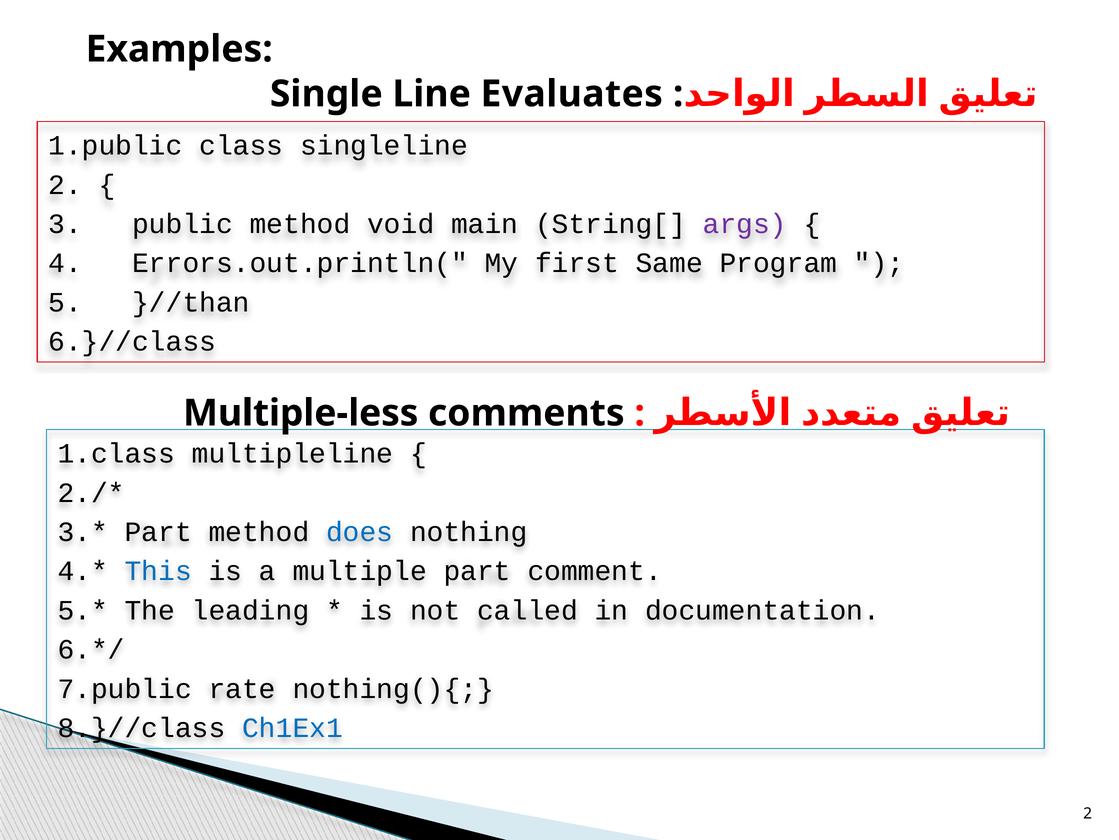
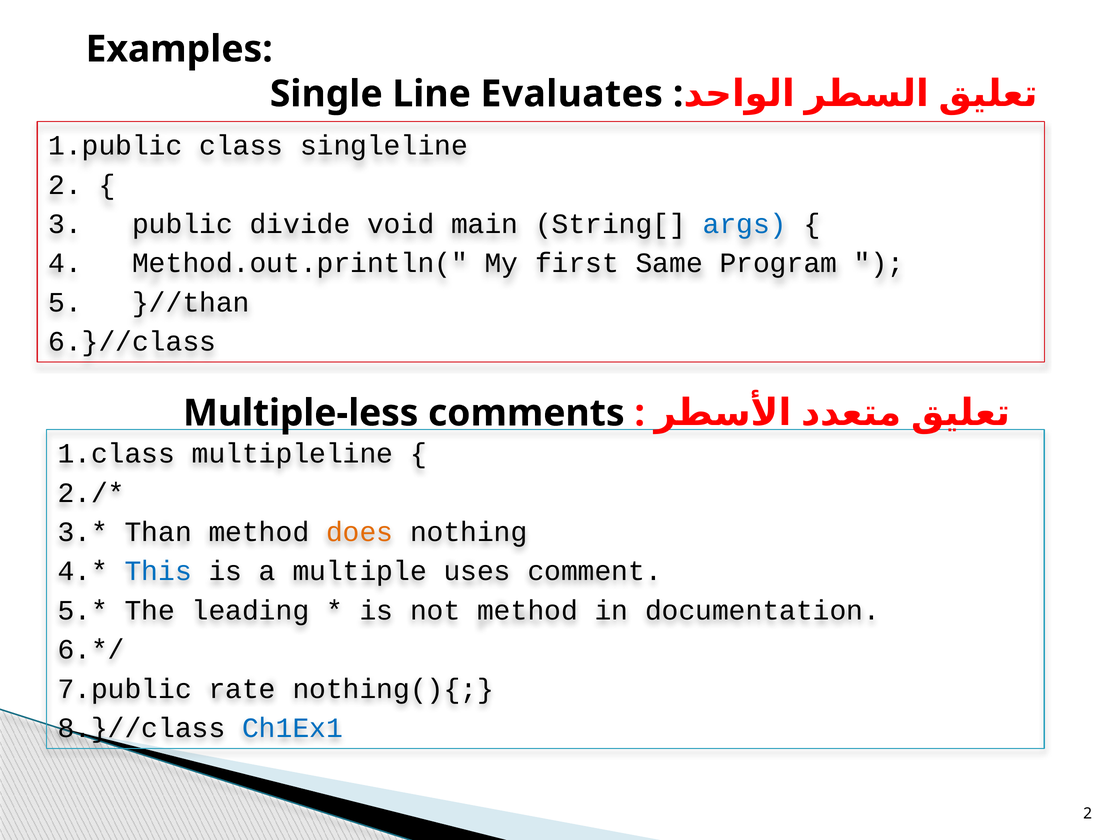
public method: method -> divide (300, 224)
args colour: purple -> blue (745, 224)
Errors.out.println(: Errors.out.println( -> Method.out.println( (300, 263)
Part: Part -> Than (158, 532)
does colour: blue -> orange (360, 532)
multiple part: part -> uses (477, 571)
not called: called -> method (528, 610)
